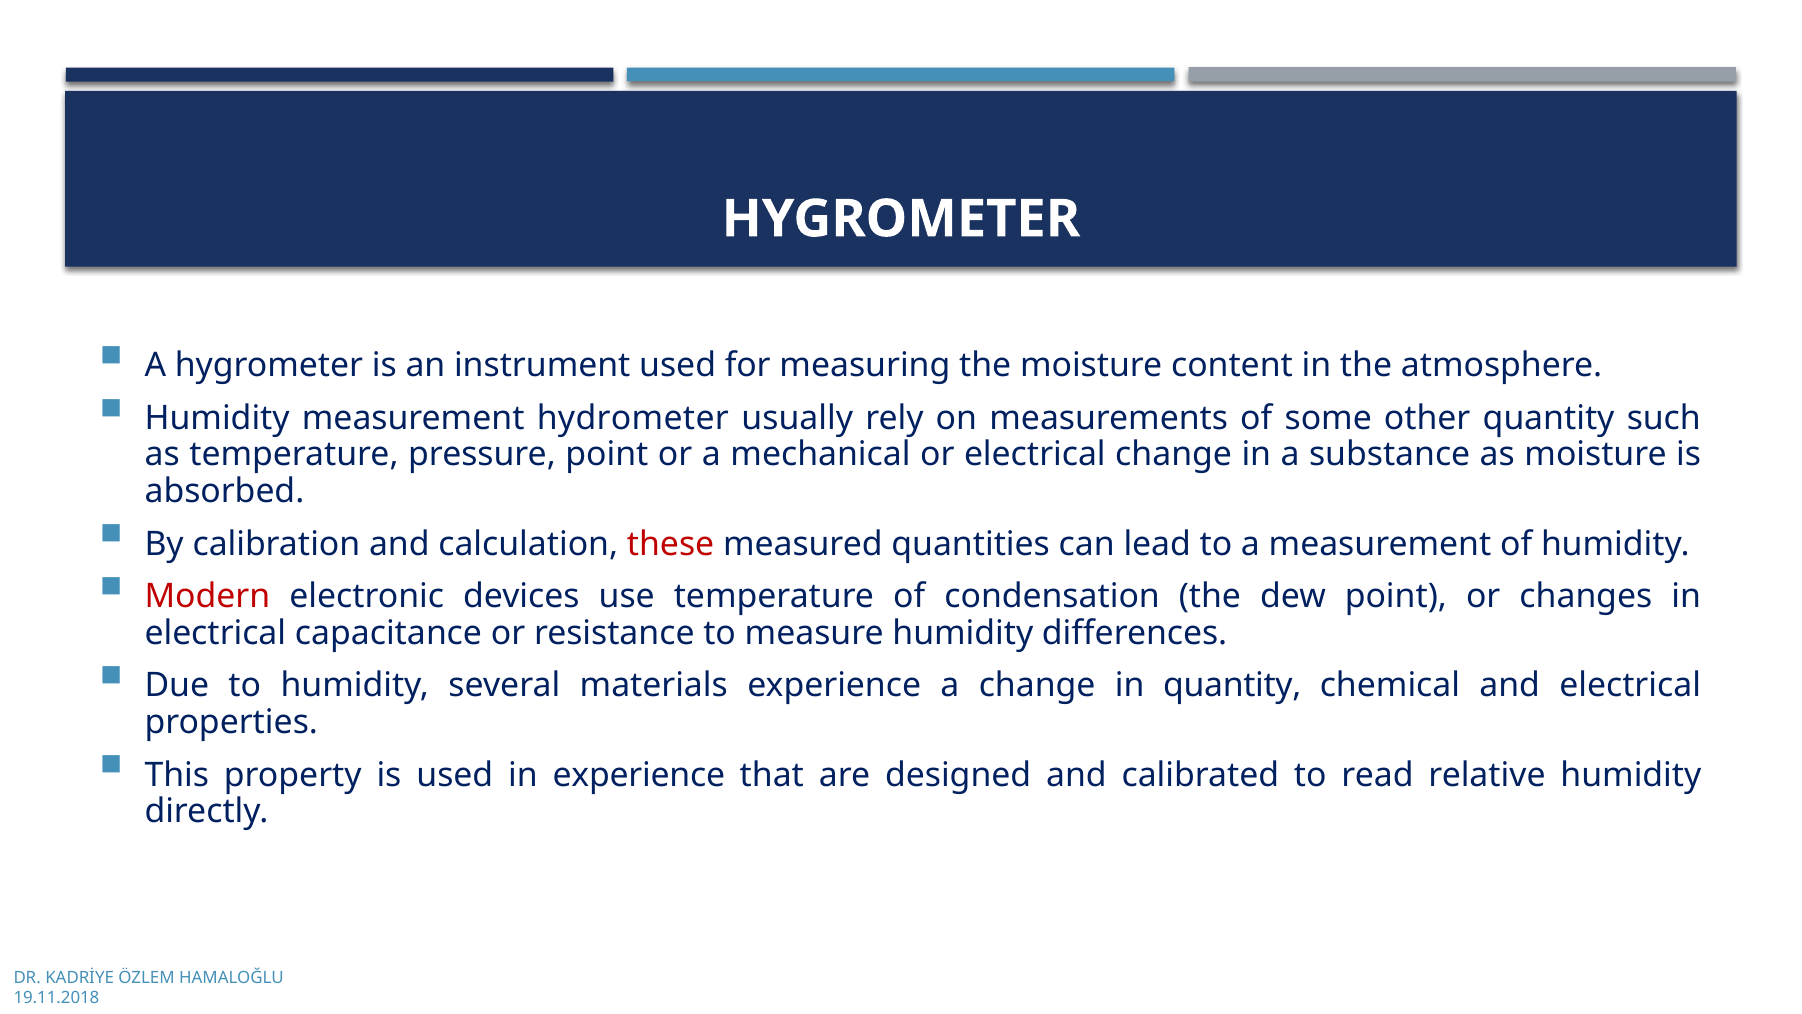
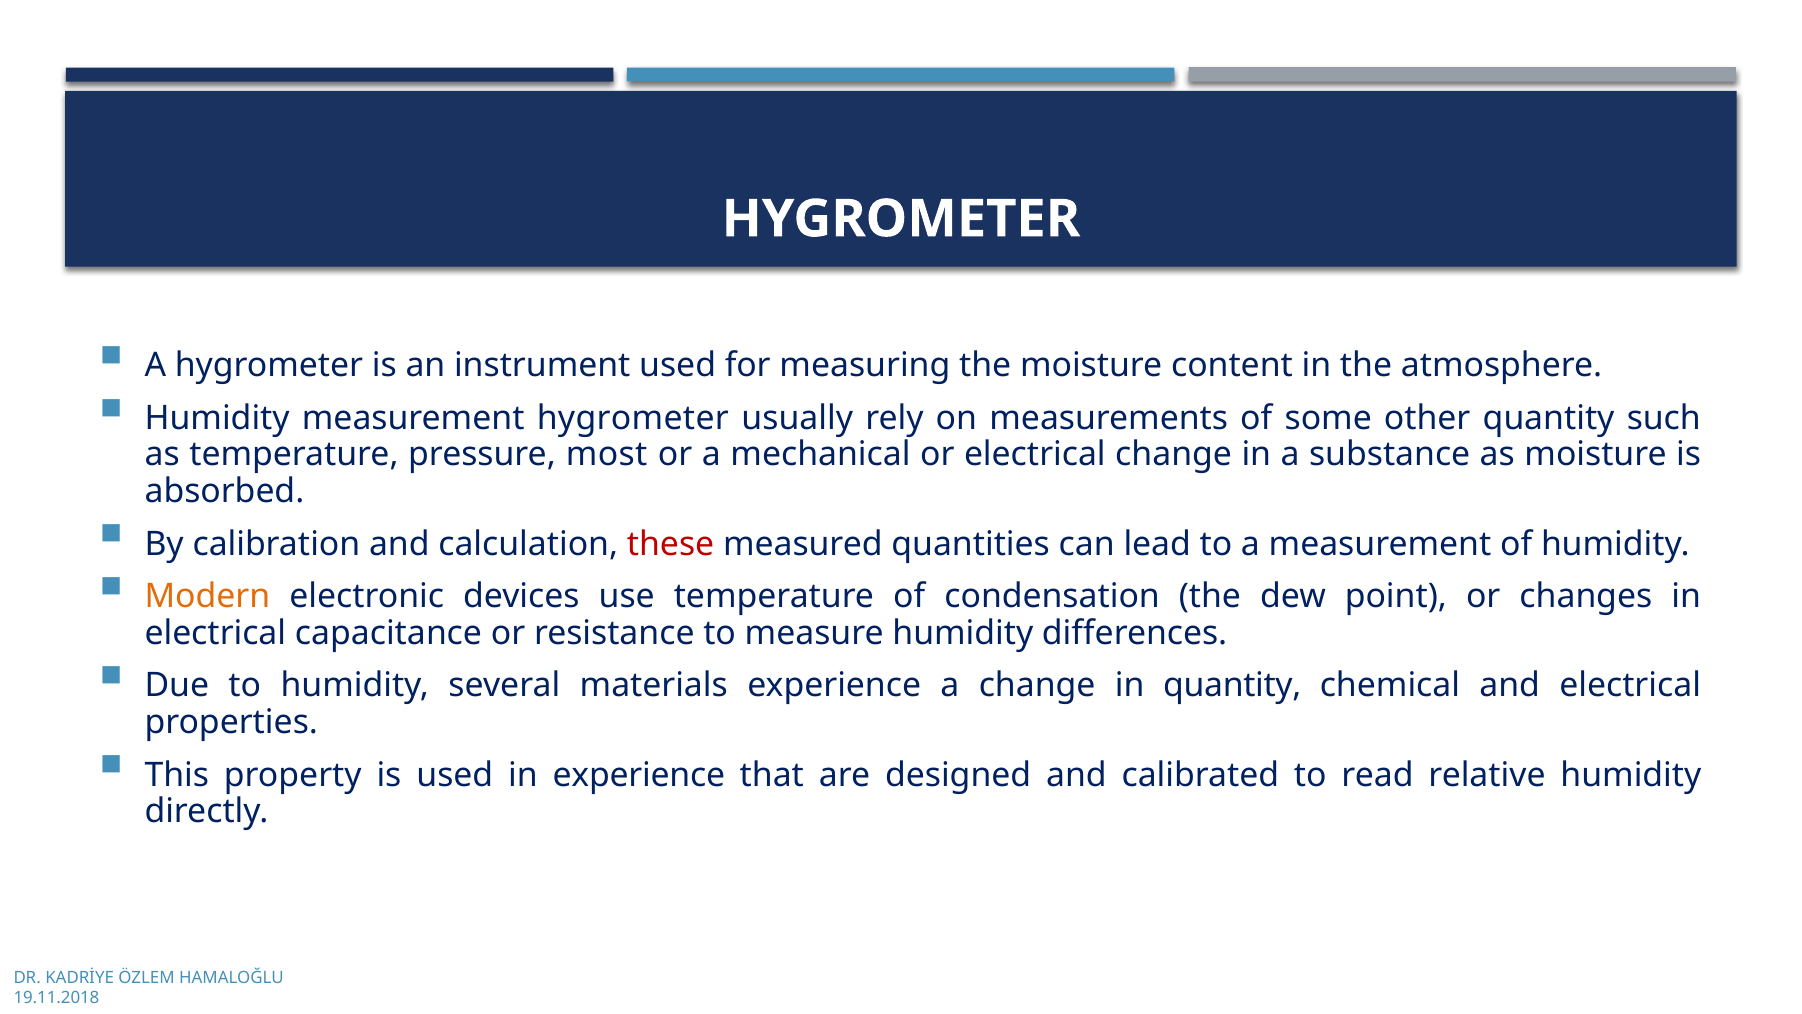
measurement hydrometer: hydrometer -> hygrometer (633, 418)
pressure point: point -> most (607, 455)
Modern colour: red -> orange (207, 596)
